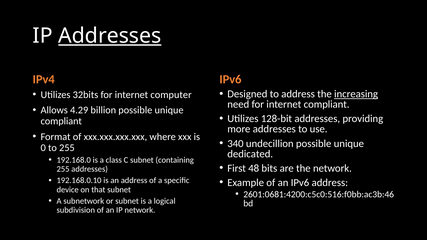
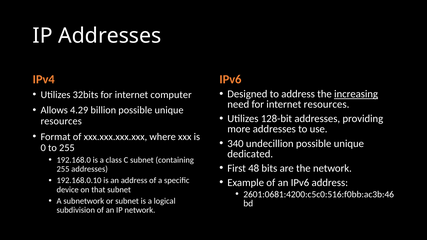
Addresses underline: present -> none (110, 36)
internet compliant: compliant -> resources (327, 104)
compliant: compliant -> resources (61, 121)
